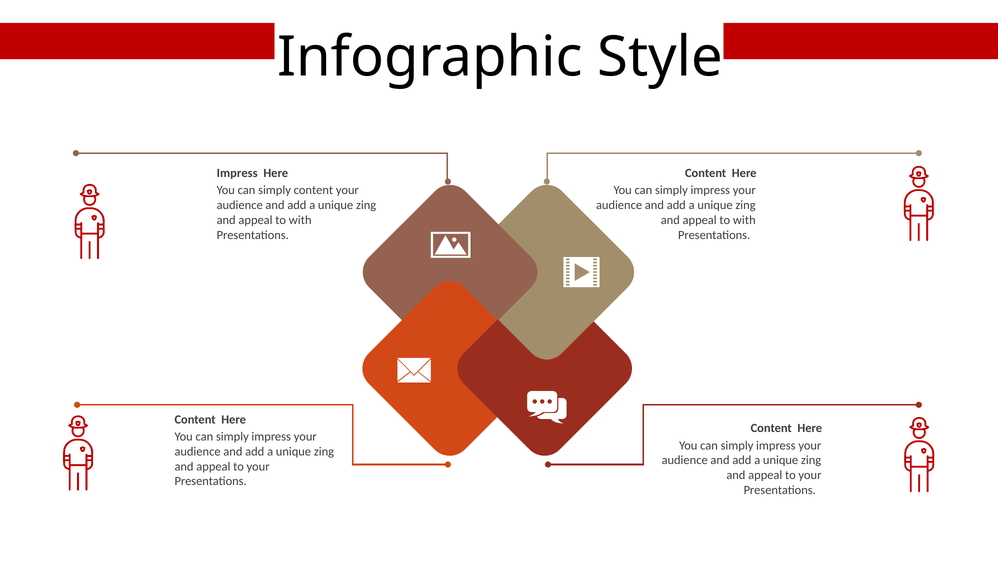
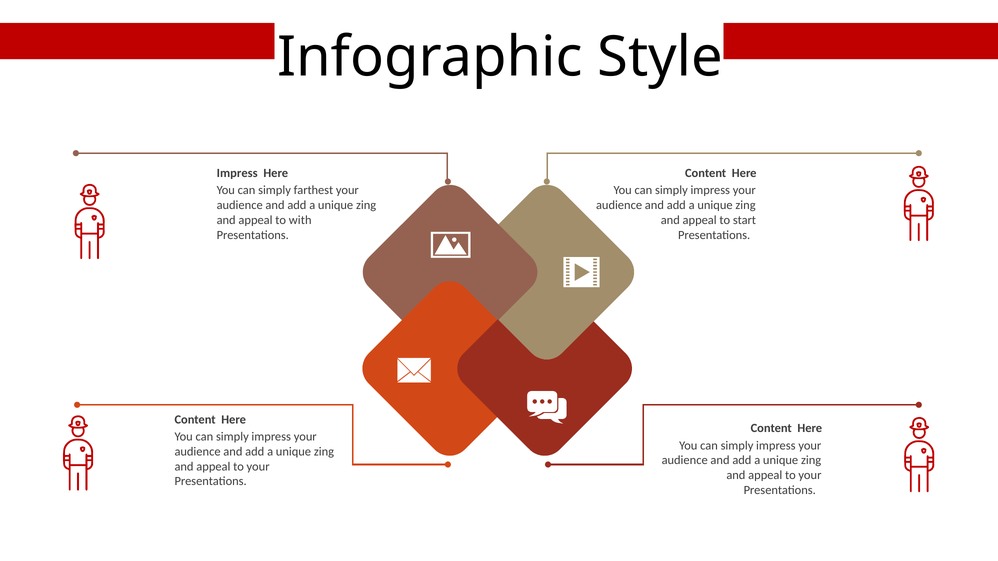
simply content: content -> farthest (313, 190)
with: with -> start (744, 220)
